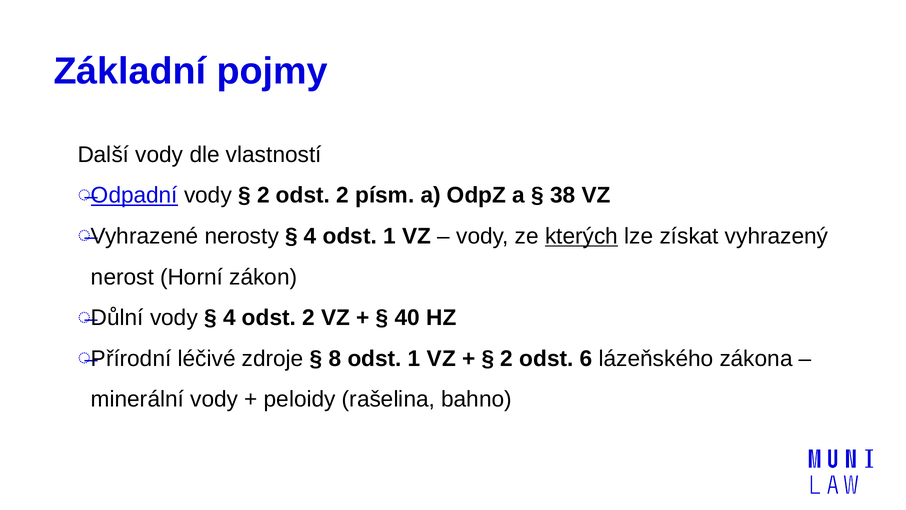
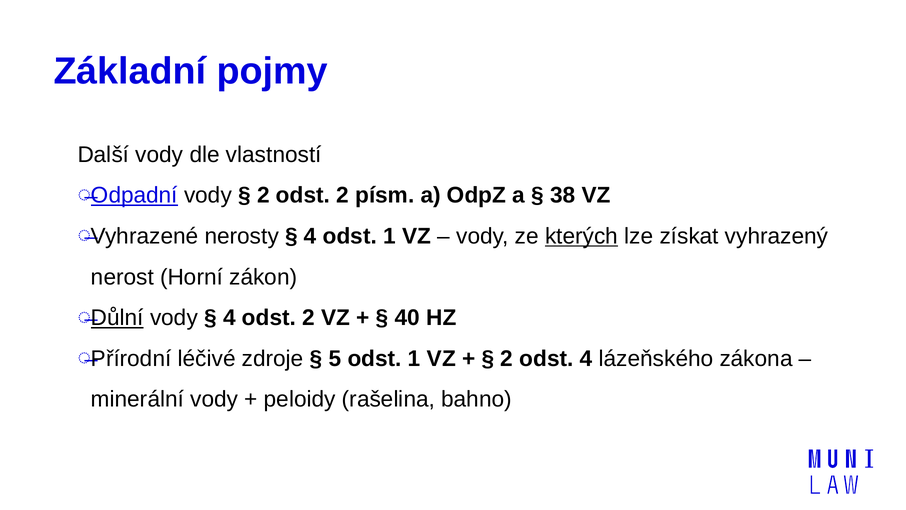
Důlní underline: none -> present (117, 318)
8: 8 -> 5 (335, 358)
odst 6: 6 -> 4 (586, 358)
